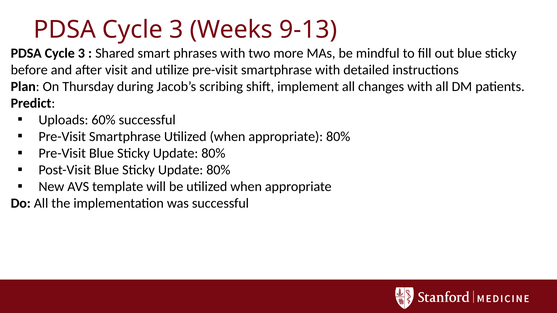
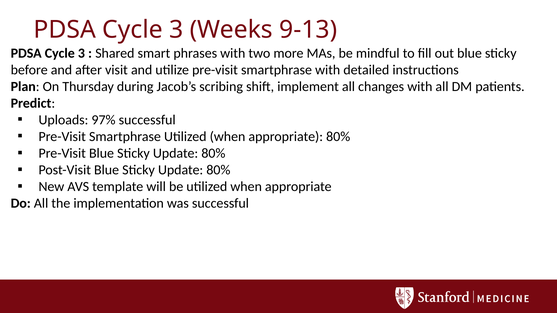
60%: 60% -> 97% (103, 120)
